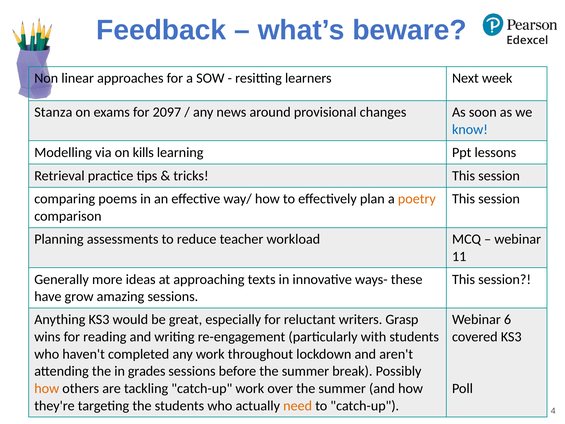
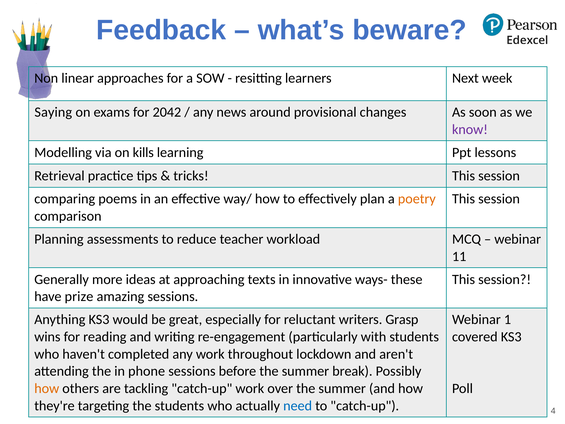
Stanza: Stanza -> Saying (53, 112)
2097: 2097 -> 2042 (167, 112)
know colour: blue -> purple (470, 129)
grow: grow -> prize (79, 296)
6: 6 -> 1 (508, 319)
grades: grades -> phone (147, 371)
need colour: orange -> blue (298, 406)
